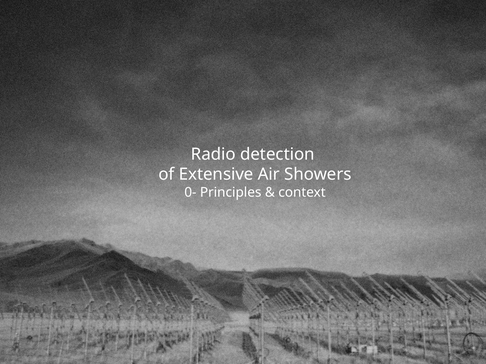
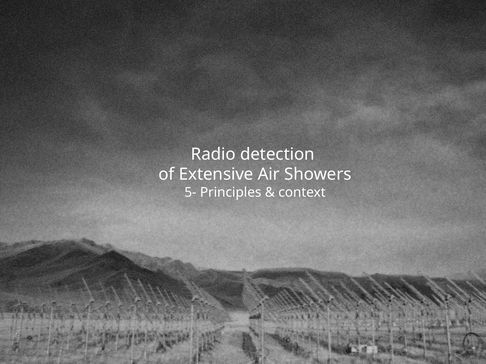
0-: 0- -> 5- (190, 193)
